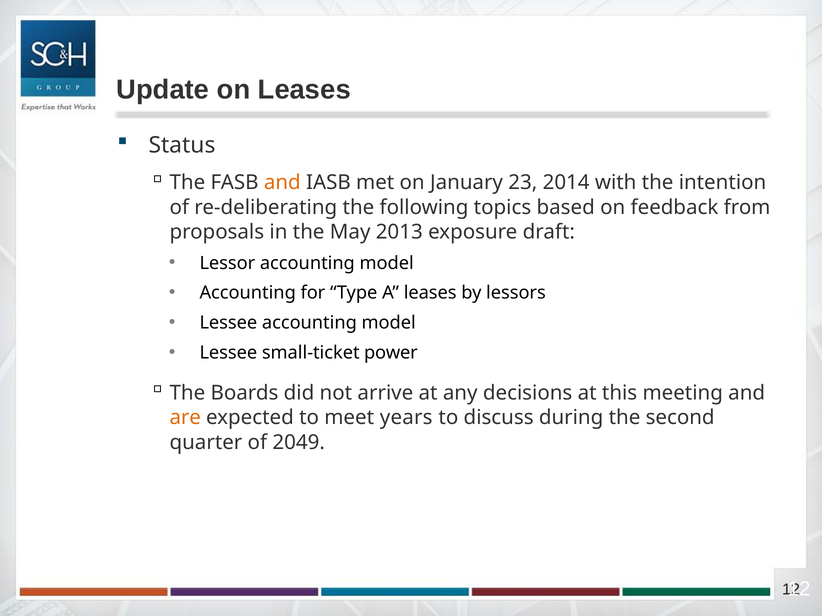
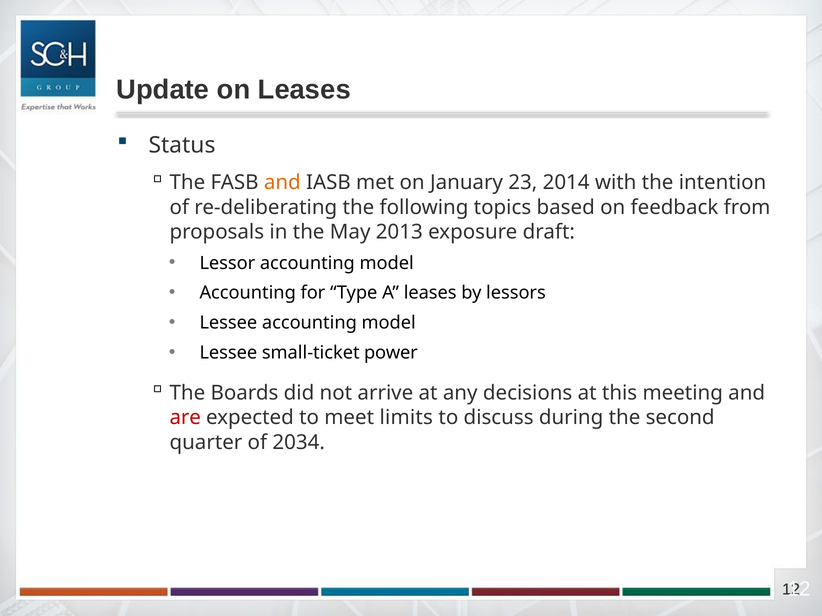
are colour: orange -> red (185, 418)
years: years -> limits (406, 418)
2049: 2049 -> 2034 (299, 443)
